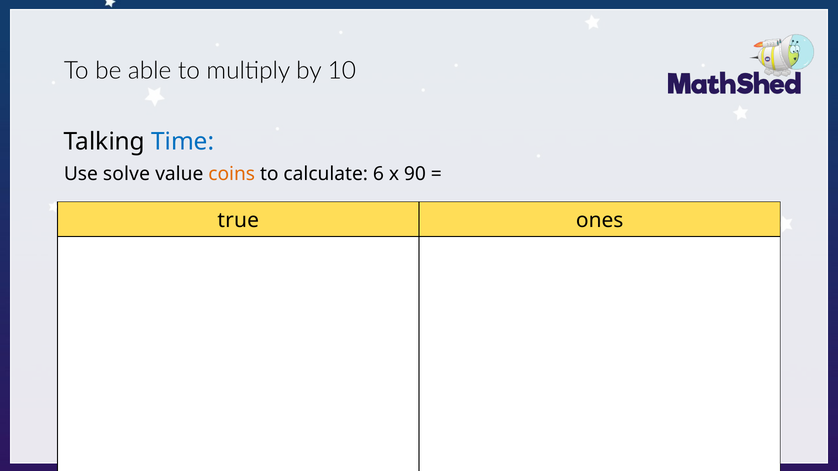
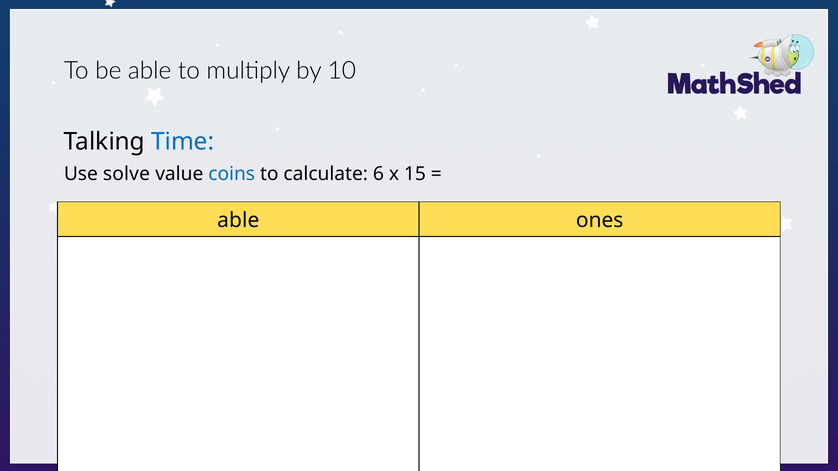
coins colour: orange -> blue (232, 174)
90: 90 -> 15 (415, 174)
true: true -> able (238, 220)
